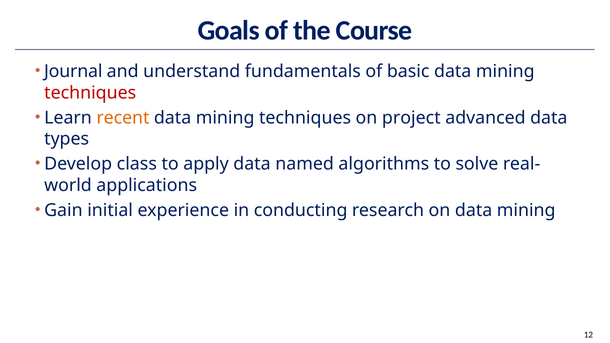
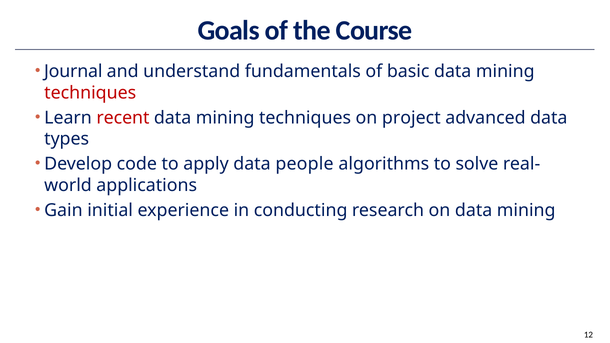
recent colour: orange -> red (123, 118)
class: class -> code (137, 164)
named: named -> people (305, 164)
